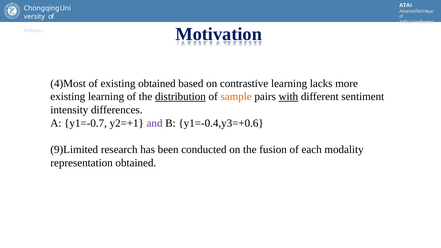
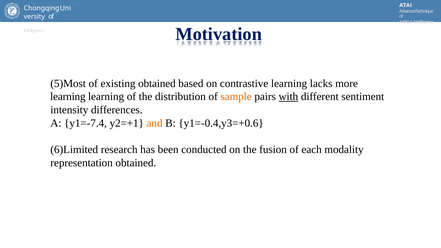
4)Most: 4)Most -> 5)Most (68, 83)
existing: existing -> learning (68, 97)
distribution underline: present -> none (180, 97)
y1=-0.7: y1=-0.7 -> y1=-7.4 (86, 123)
and colour: purple -> orange (155, 123)
9)Limited: 9)Limited -> 6)Limited (74, 150)
